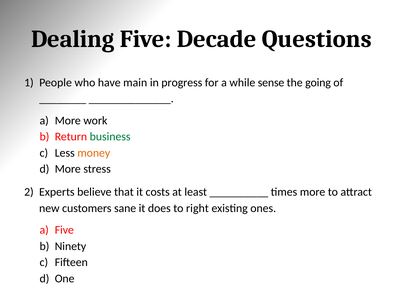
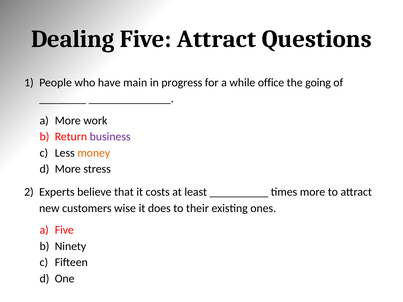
Five Decade: Decade -> Attract (216, 39)
sense: sense -> office (271, 83)
business colour: green -> purple (110, 137)
sane: sane -> wise (125, 208)
right: right -> their (197, 208)
